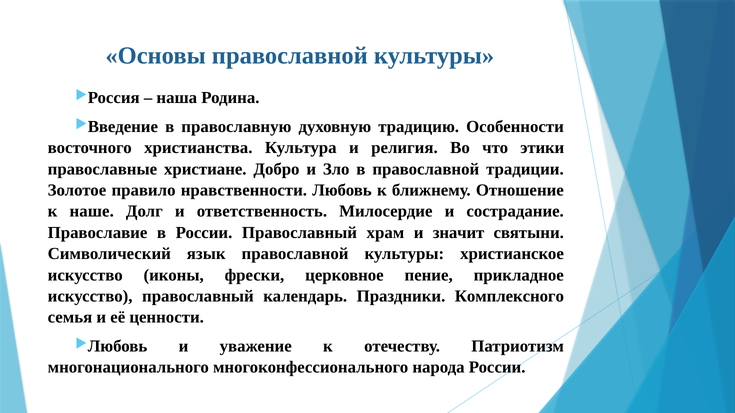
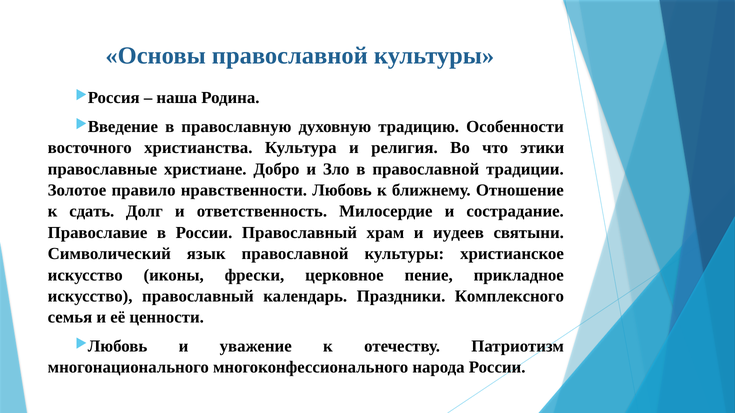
наше: наше -> сдать (92, 212)
значит: значит -> иудеев (459, 233)
